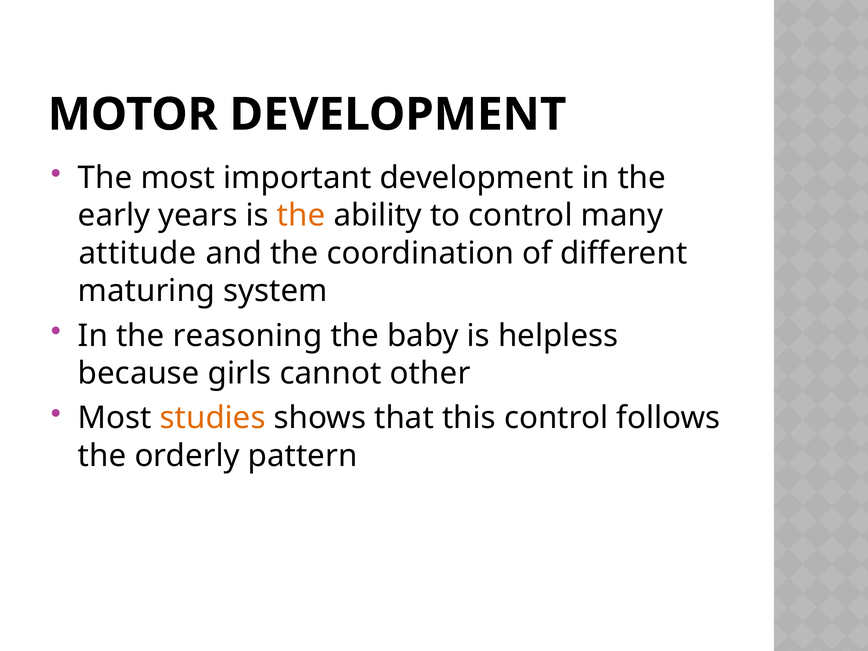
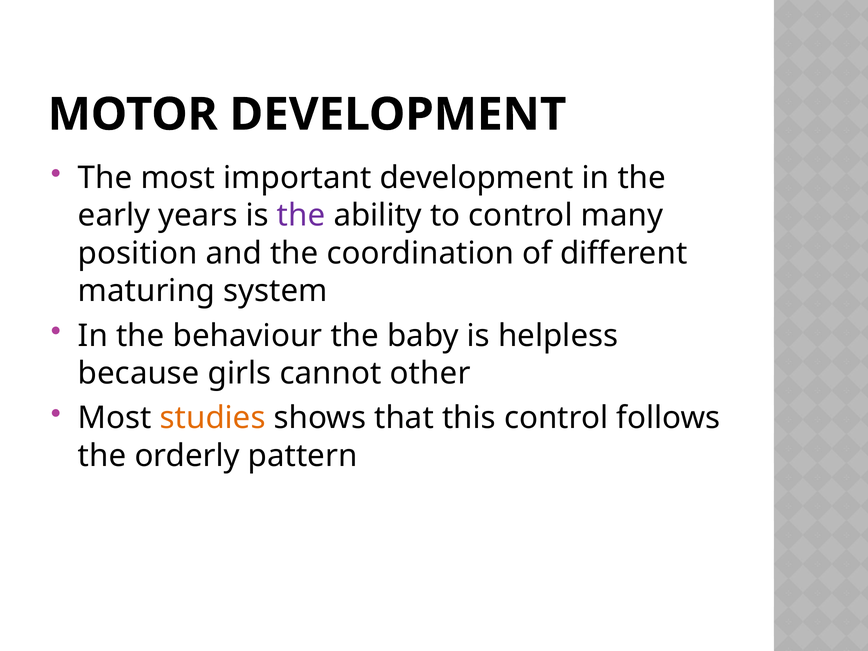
the colour: orange -> purple (301, 216)
attitude: attitude -> position (138, 253)
reasoning: reasoning -> behaviour (248, 336)
